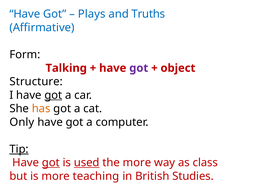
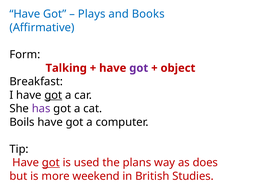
Truths: Truths -> Books (148, 14)
Structure: Structure -> Breakfast (36, 81)
has colour: orange -> purple (41, 108)
Only: Only -> Boils (22, 122)
Tip underline: present -> none (19, 149)
used underline: present -> none (87, 162)
the more: more -> plans (137, 162)
class: class -> does (205, 162)
teaching: teaching -> weekend (96, 176)
